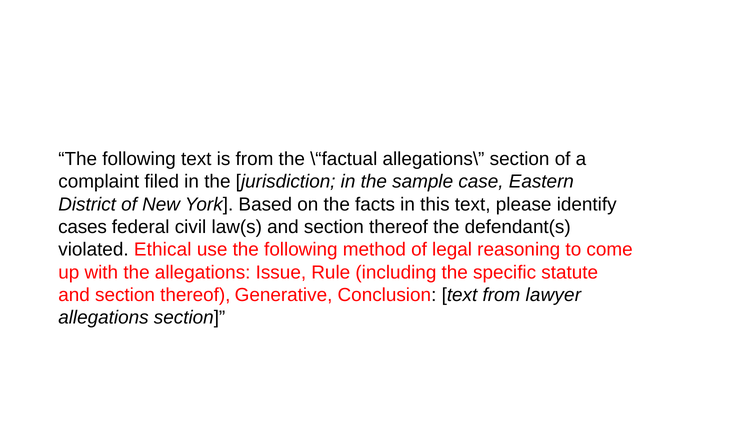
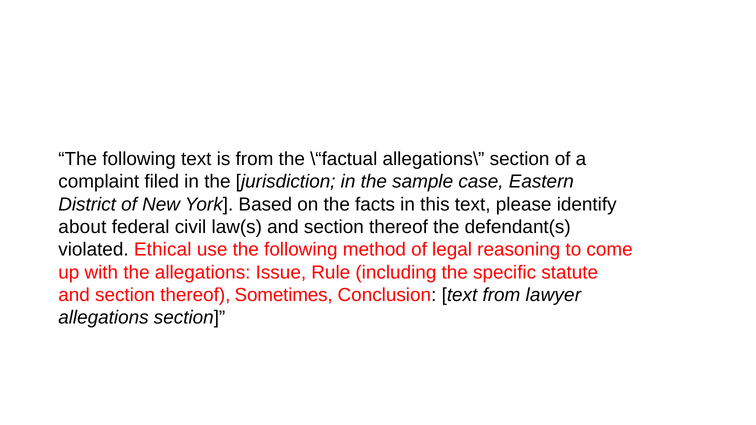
cases: cases -> about (82, 227)
Generative: Generative -> Sometimes (284, 295)
